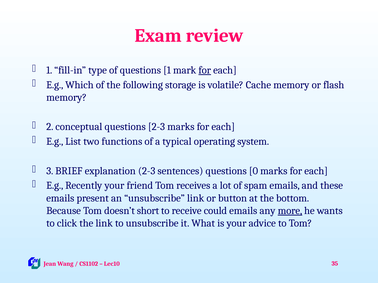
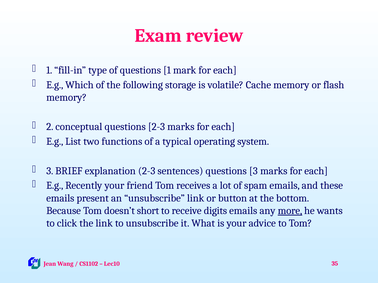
for underline: present -> none (205, 70)
questions 0: 0 -> 3 (253, 171)
could: could -> digits (215, 211)
